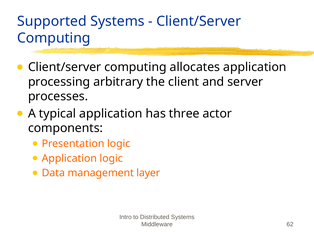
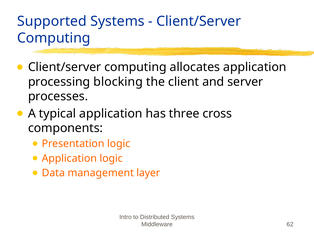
arbitrary: arbitrary -> blocking (118, 82)
actor: actor -> cross (217, 114)
